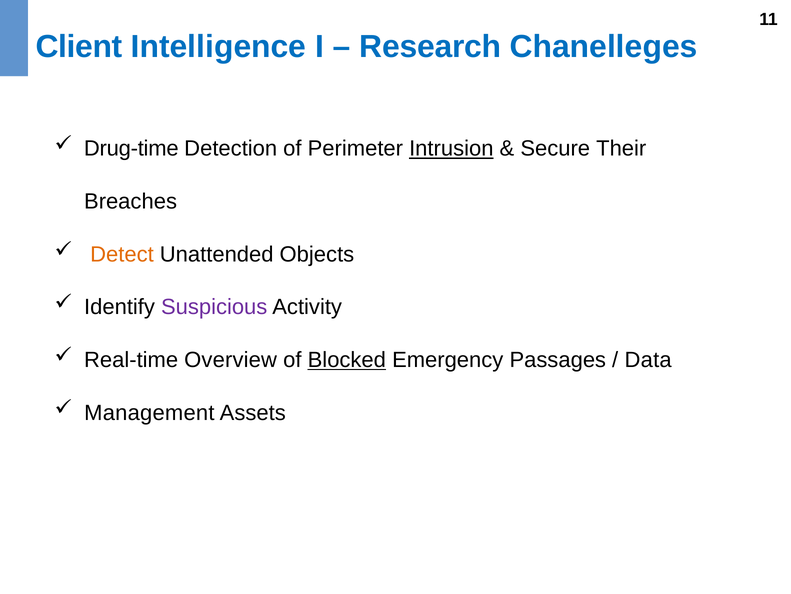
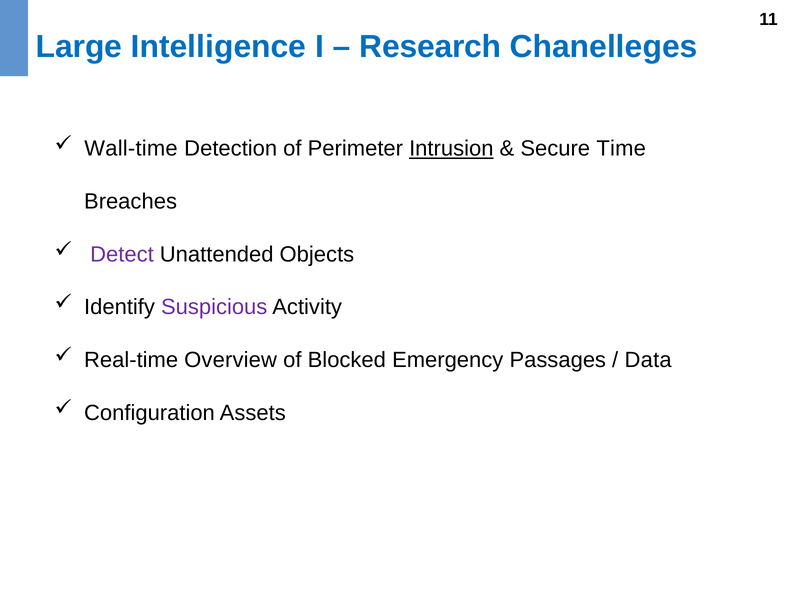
Client: Client -> Large (79, 47)
Drug-time: Drug-time -> Wall-time (131, 148)
Their: Their -> Time (621, 148)
Detect colour: orange -> purple (122, 254)
Blocked underline: present -> none (347, 360)
Management: Management -> Configuration (149, 412)
